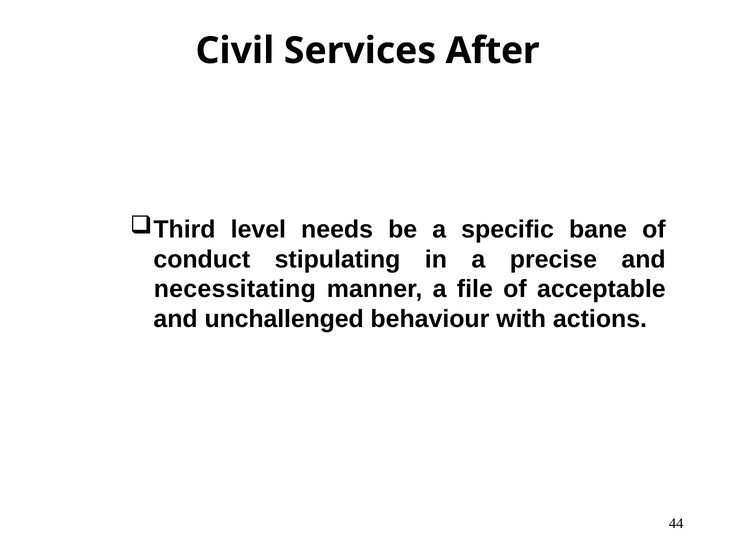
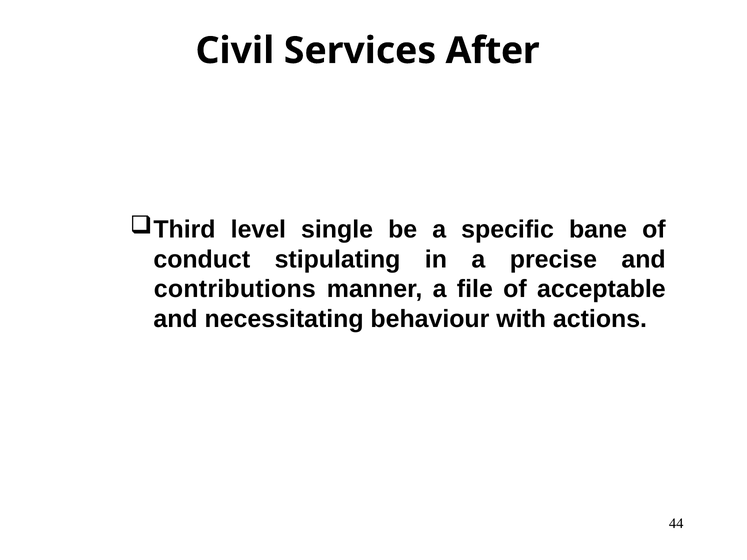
needs: needs -> single (337, 230)
necessitating: necessitating -> contributions (235, 289)
unchallenged: unchallenged -> necessitating (284, 319)
